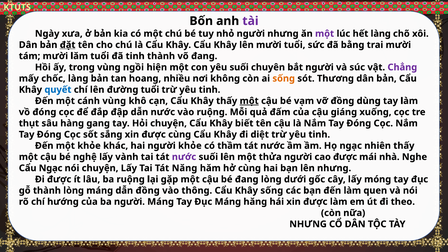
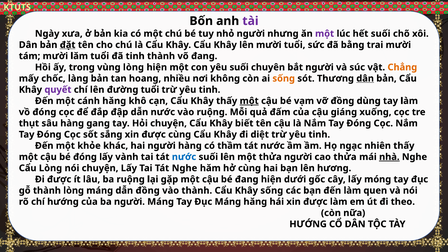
hết làng: làng -> suối (381, 34)
vùng ngồi: ngồi -> lòng (133, 67)
Chẳng colour: purple -> orange (402, 67)
dân underline: none -> present (365, 78)
quyết colour: blue -> purple (58, 90)
cánh vùng: vùng -> hăng (114, 101)
người khỏe: khỏe -> hàng (190, 146)
bé nghệ: nghệ -> đóng (85, 157)
nước colour: purple -> blue (184, 157)
được: được -> thửa (345, 157)
nhà underline: none -> present (389, 157)
Cẩu Ngạc: Ngạc -> Lòng (51, 168)
Tát Năng: Năng -> Nghe (185, 168)
lên nhưng: nhưng -> hương (334, 168)
đang lòng: lòng -> hiện (271, 179)
thông: thông -> thành (197, 191)
NHƯNG: NHƯNG -> HƯỚNG (308, 224)
